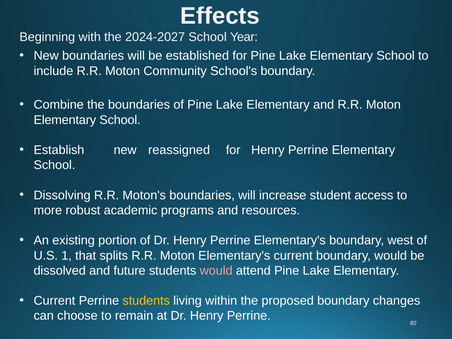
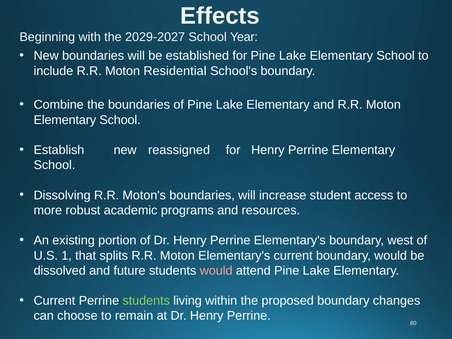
2024-2027: 2024-2027 -> 2029-2027 (155, 37)
Community: Community -> Residential (175, 71)
students colour: yellow -> light green (146, 301)
